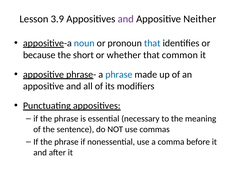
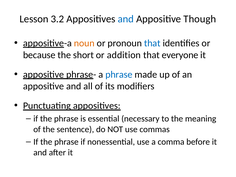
3.9: 3.9 -> 3.2 (57, 19)
and colour: purple -> blue (126, 19)
Neither: Neither -> Though (200, 19)
noun colour: blue -> orange (84, 43)
whether: whether -> addition (124, 55)
common: common -> everyone (180, 55)
